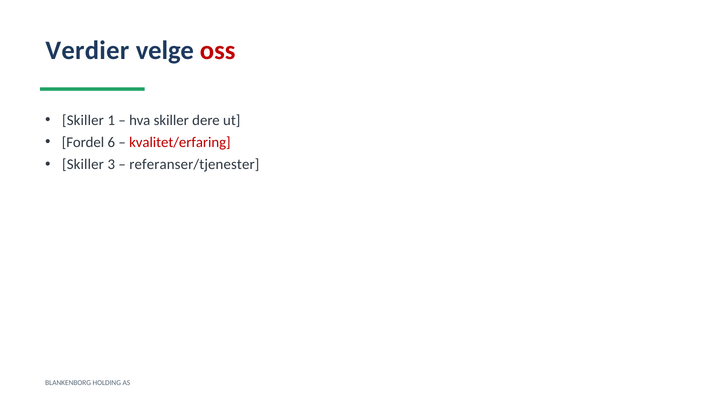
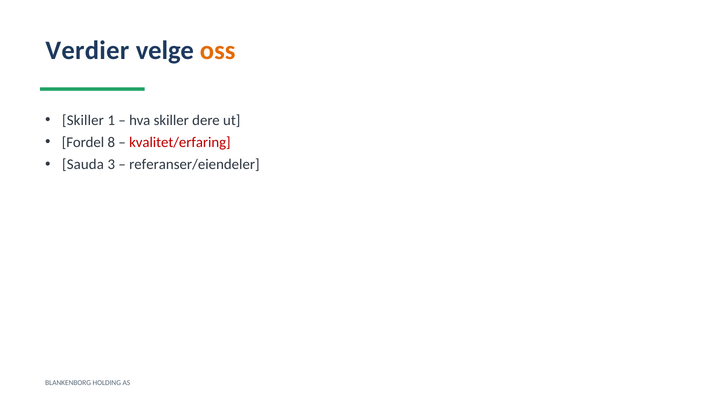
oss colour: red -> orange (218, 51)
6: 6 -> 8 (111, 142)
Skiller: Skiller -> Sauda (83, 165)
referanser/tjenester: referanser/tjenester -> referanser/eiendeler (194, 165)
